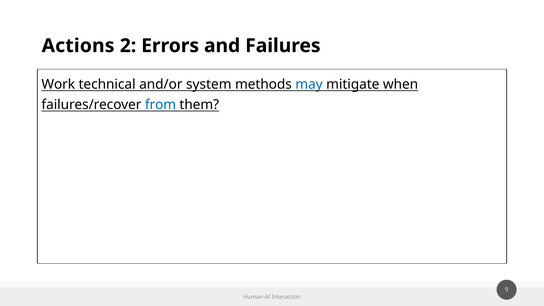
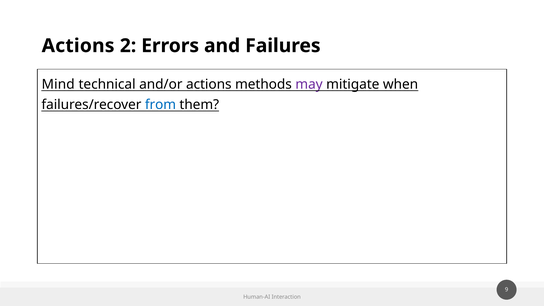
Work: Work -> Mind (58, 84)
and/or system: system -> actions (209, 84)
may colour: blue -> purple (309, 84)
